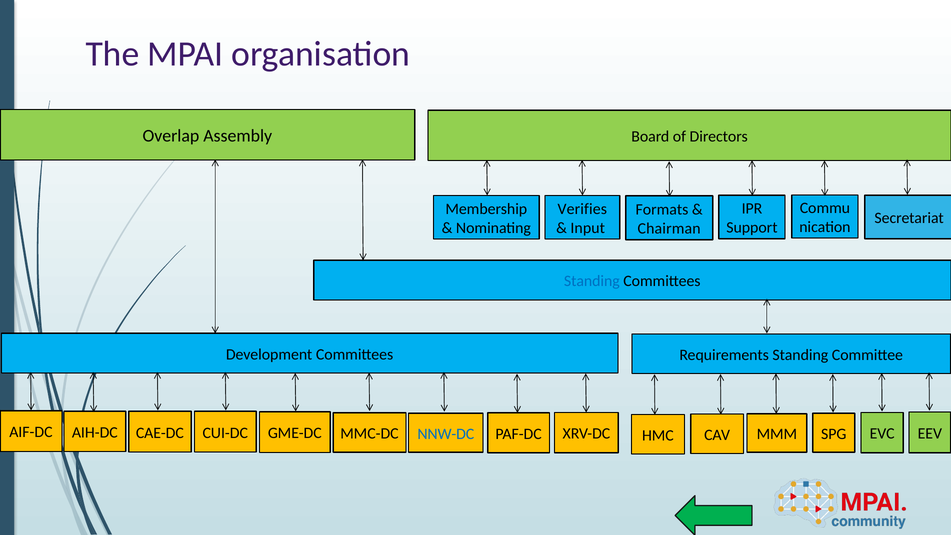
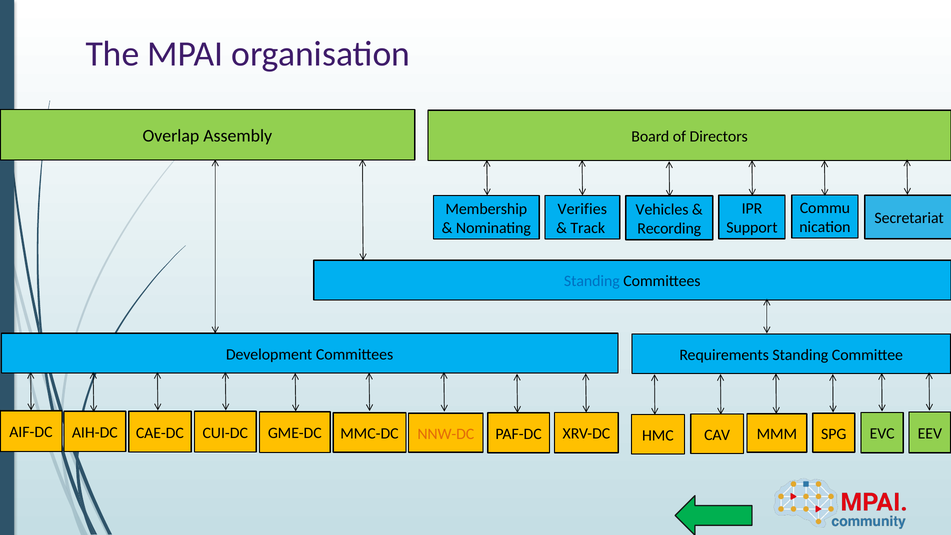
Formats: Formats -> Vehicles (662, 209)
Input: Input -> Track (588, 228)
Chairman: Chairman -> Recording (669, 228)
NNW-DC colour: blue -> orange (446, 434)
